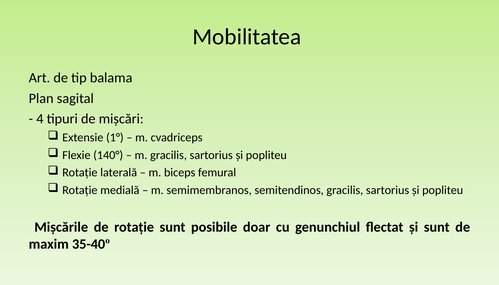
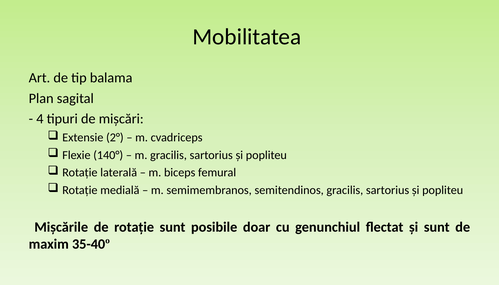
1°: 1° -> 2° (115, 137)
